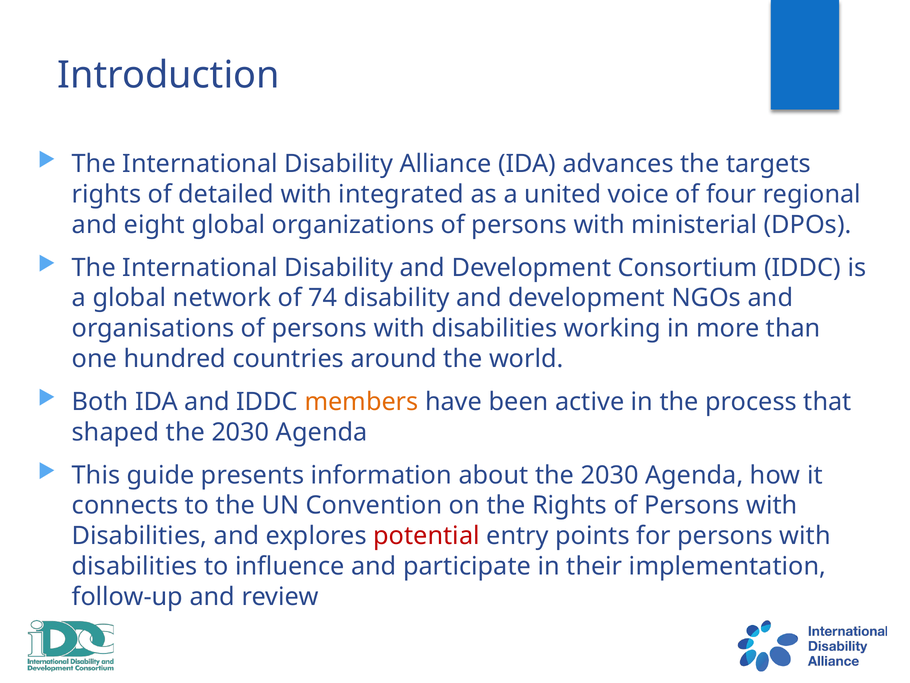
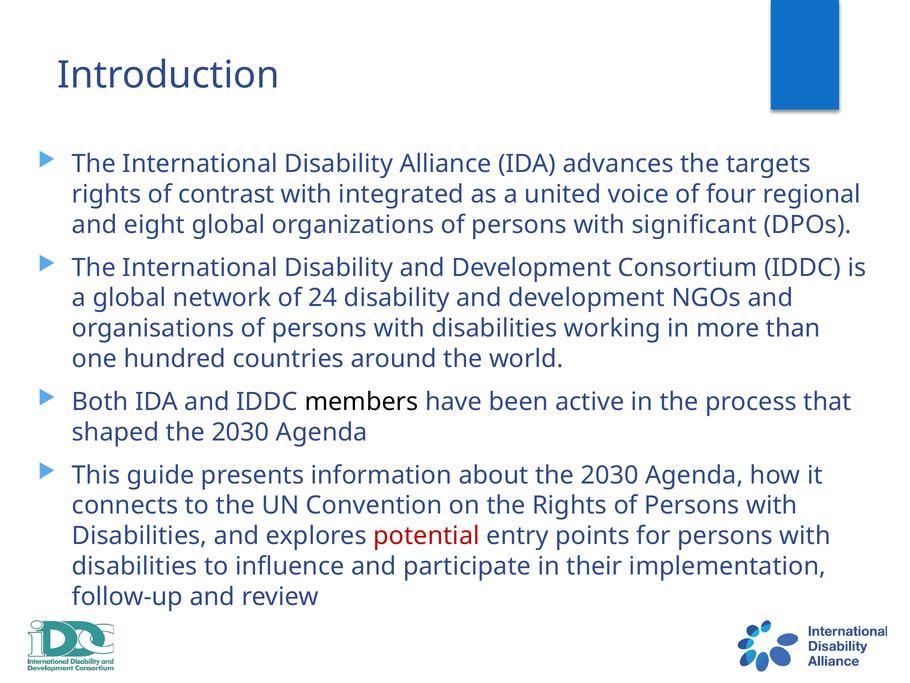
detailed: detailed -> contrast (226, 194)
ministerial: ministerial -> significant (694, 224)
74: 74 -> 24 (323, 298)
members colour: orange -> black (362, 402)
